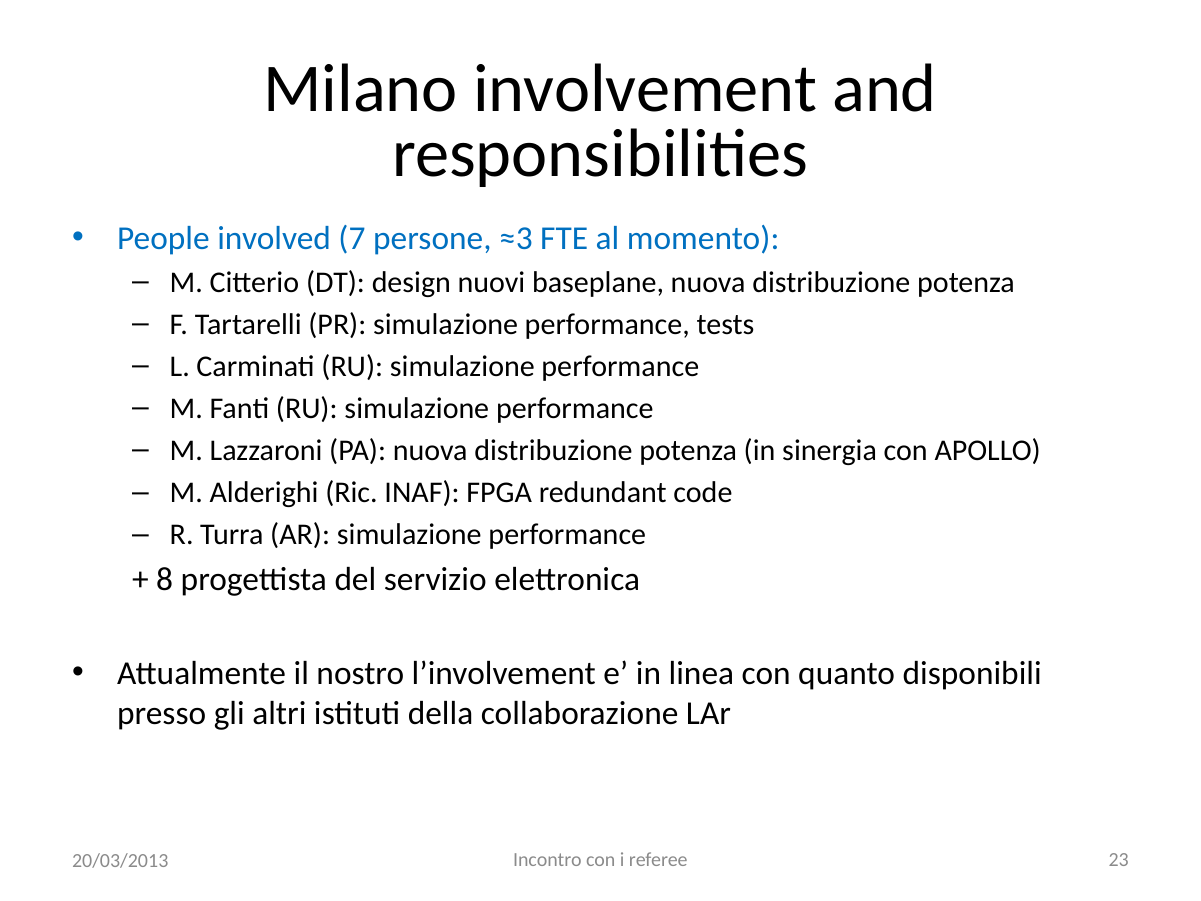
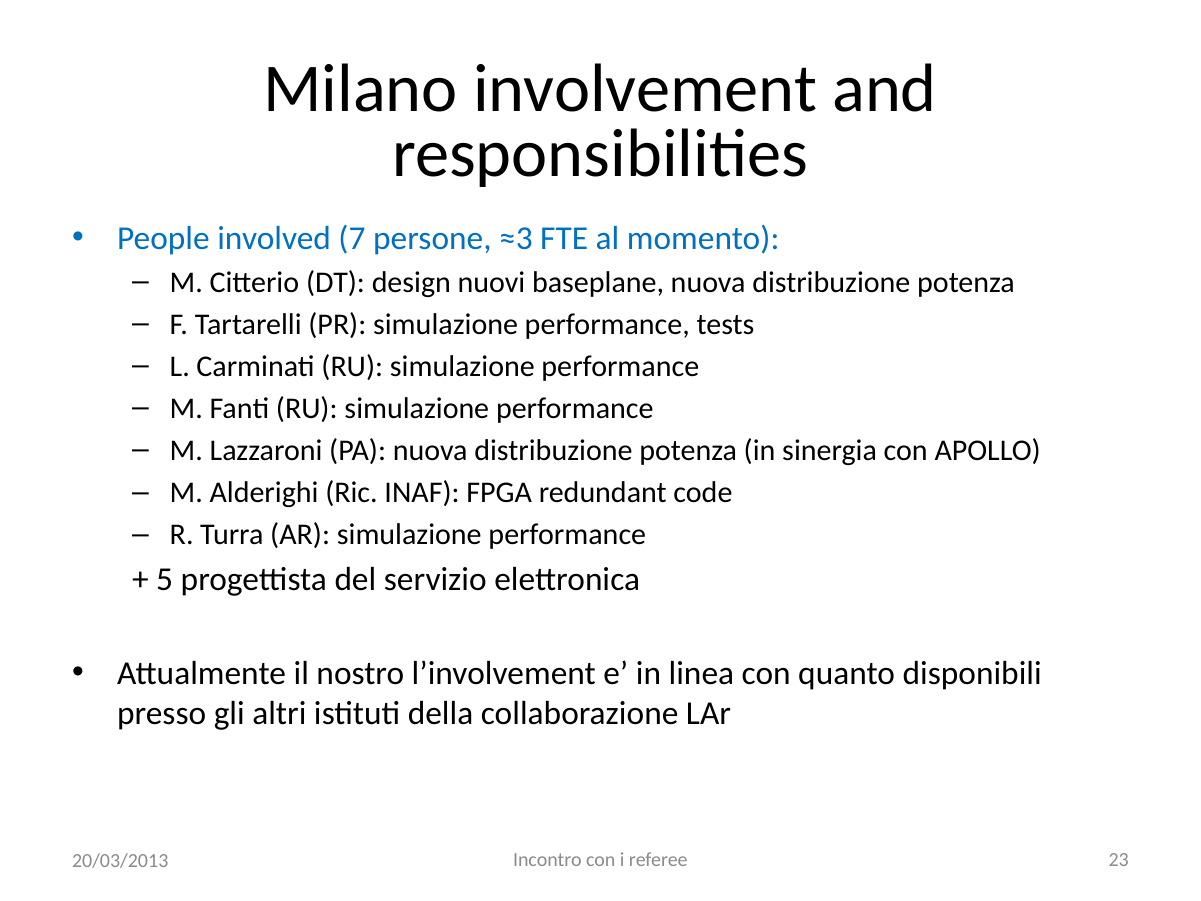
8: 8 -> 5 (165, 580)
